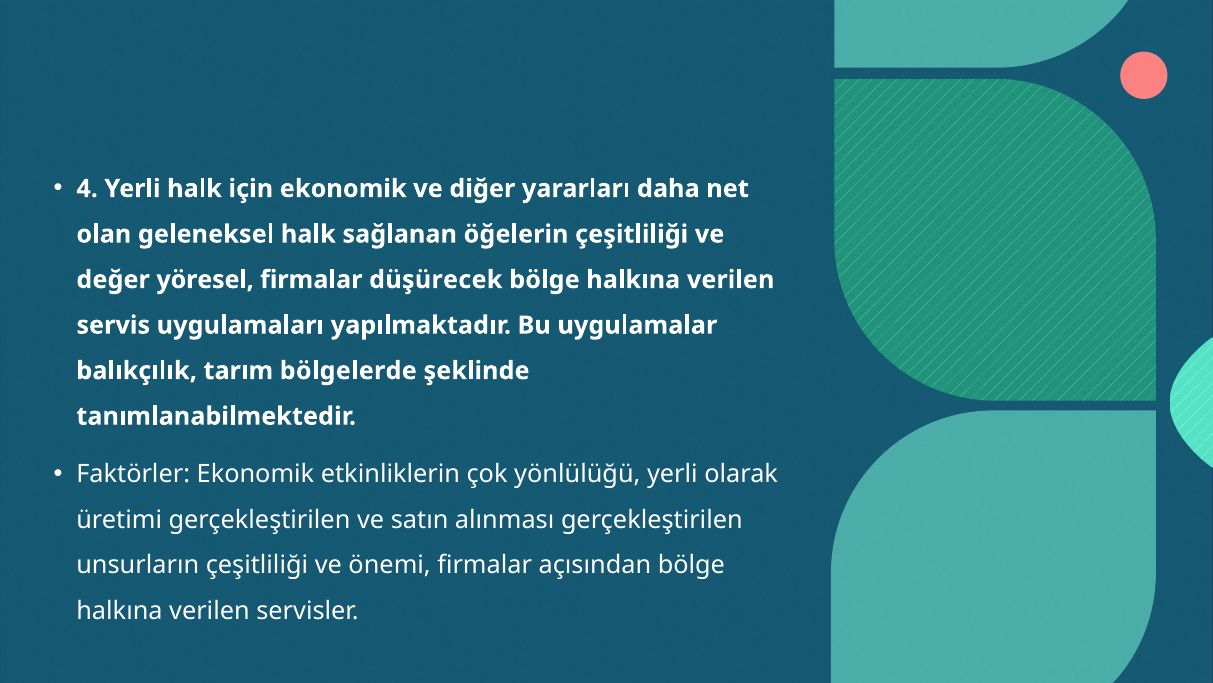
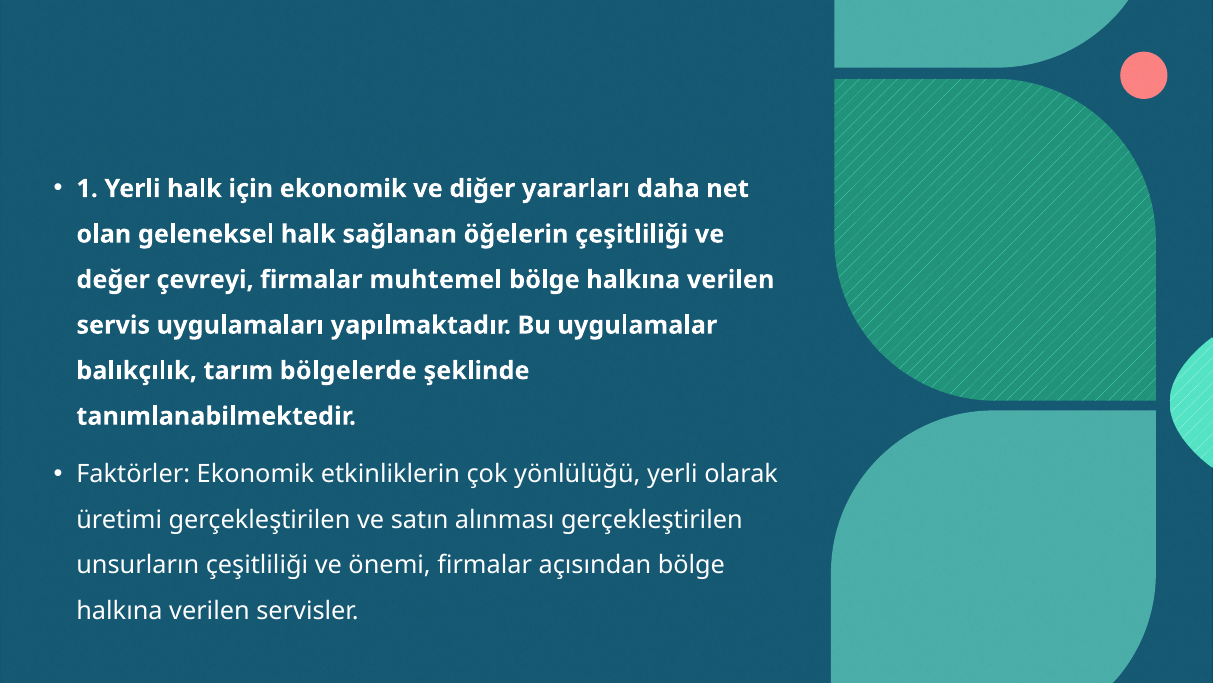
4: 4 -> 1 (87, 189)
yöresel: yöresel -> çevreyi (205, 279)
düşürecek: düşürecek -> muhtemel (436, 279)
